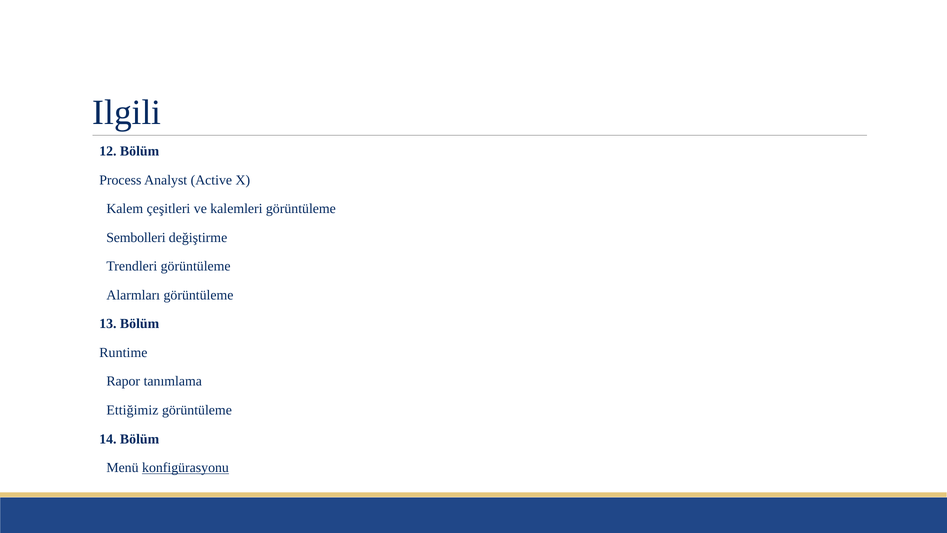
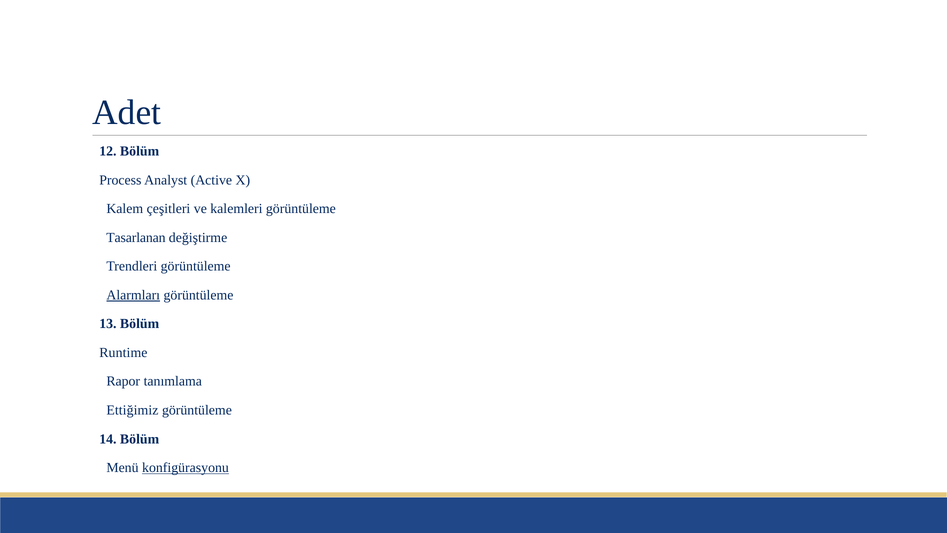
Ilgili: Ilgili -> Adet (127, 112)
Sembolleri: Sembolleri -> Tasarlanan (136, 237)
Alarmları underline: none -> present (133, 295)
